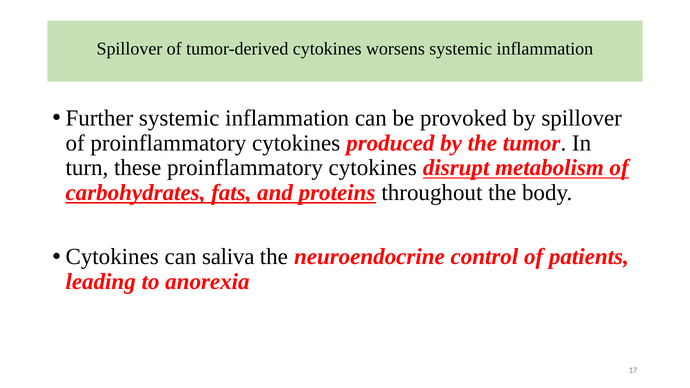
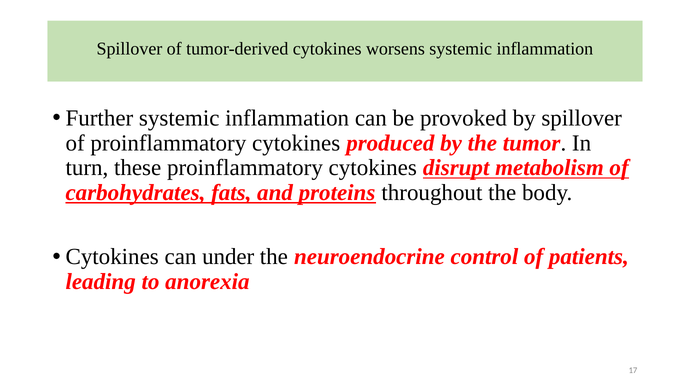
saliva: saliva -> under (228, 257)
